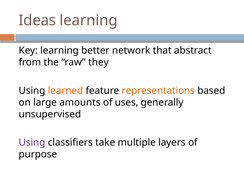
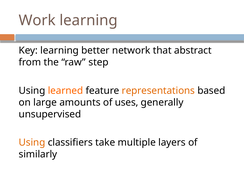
Ideas: Ideas -> Work (37, 20)
they: they -> step (98, 62)
Using colour: purple -> orange (32, 143)
purpose: purpose -> similarly (38, 154)
